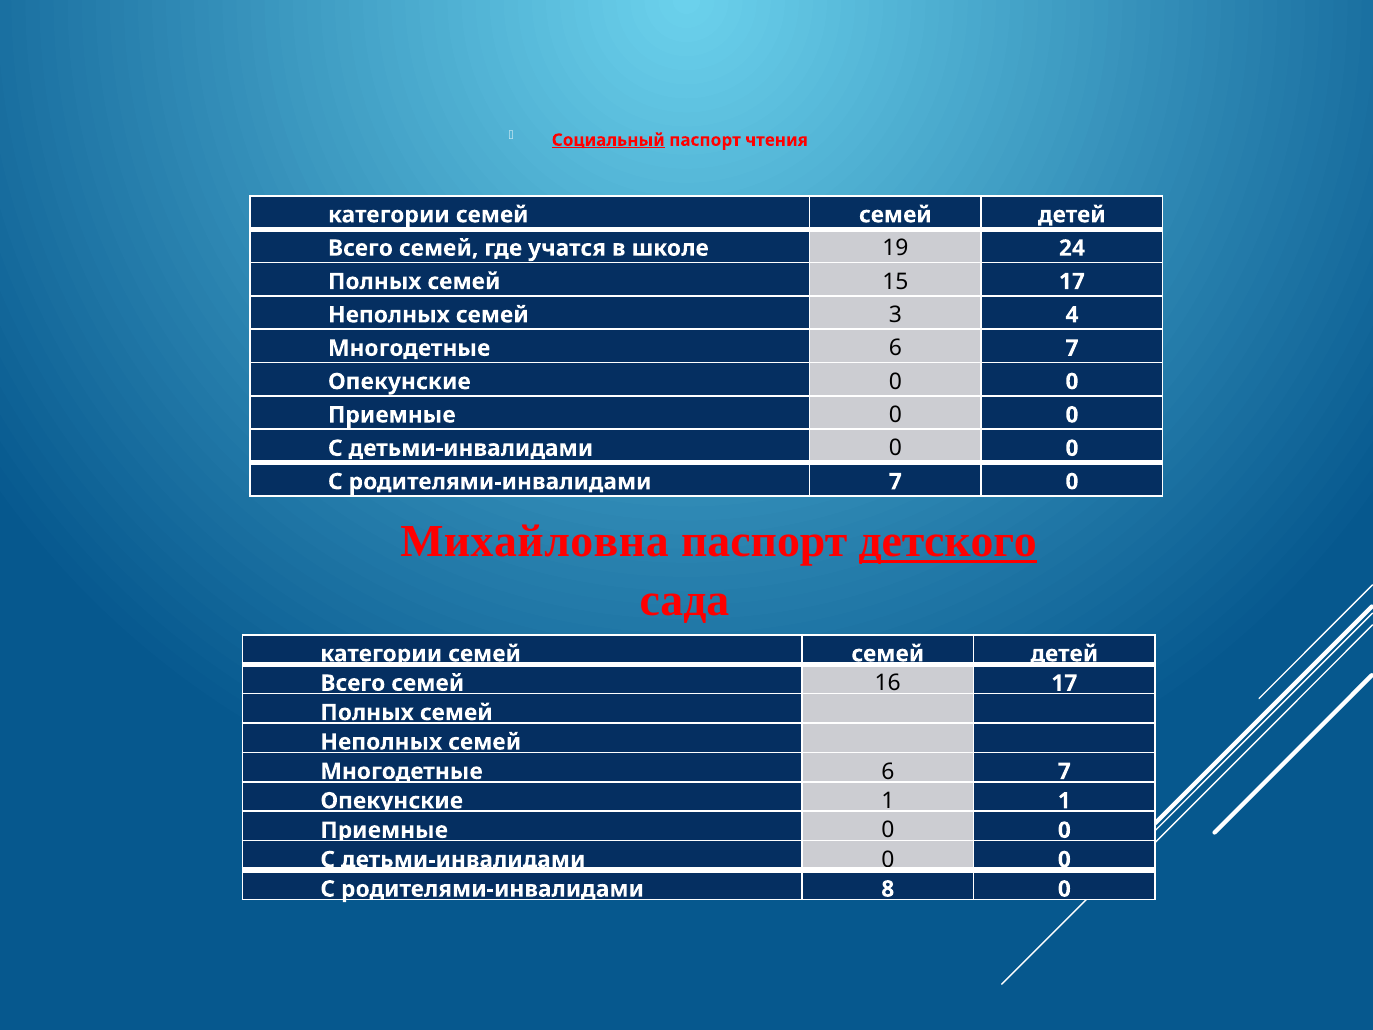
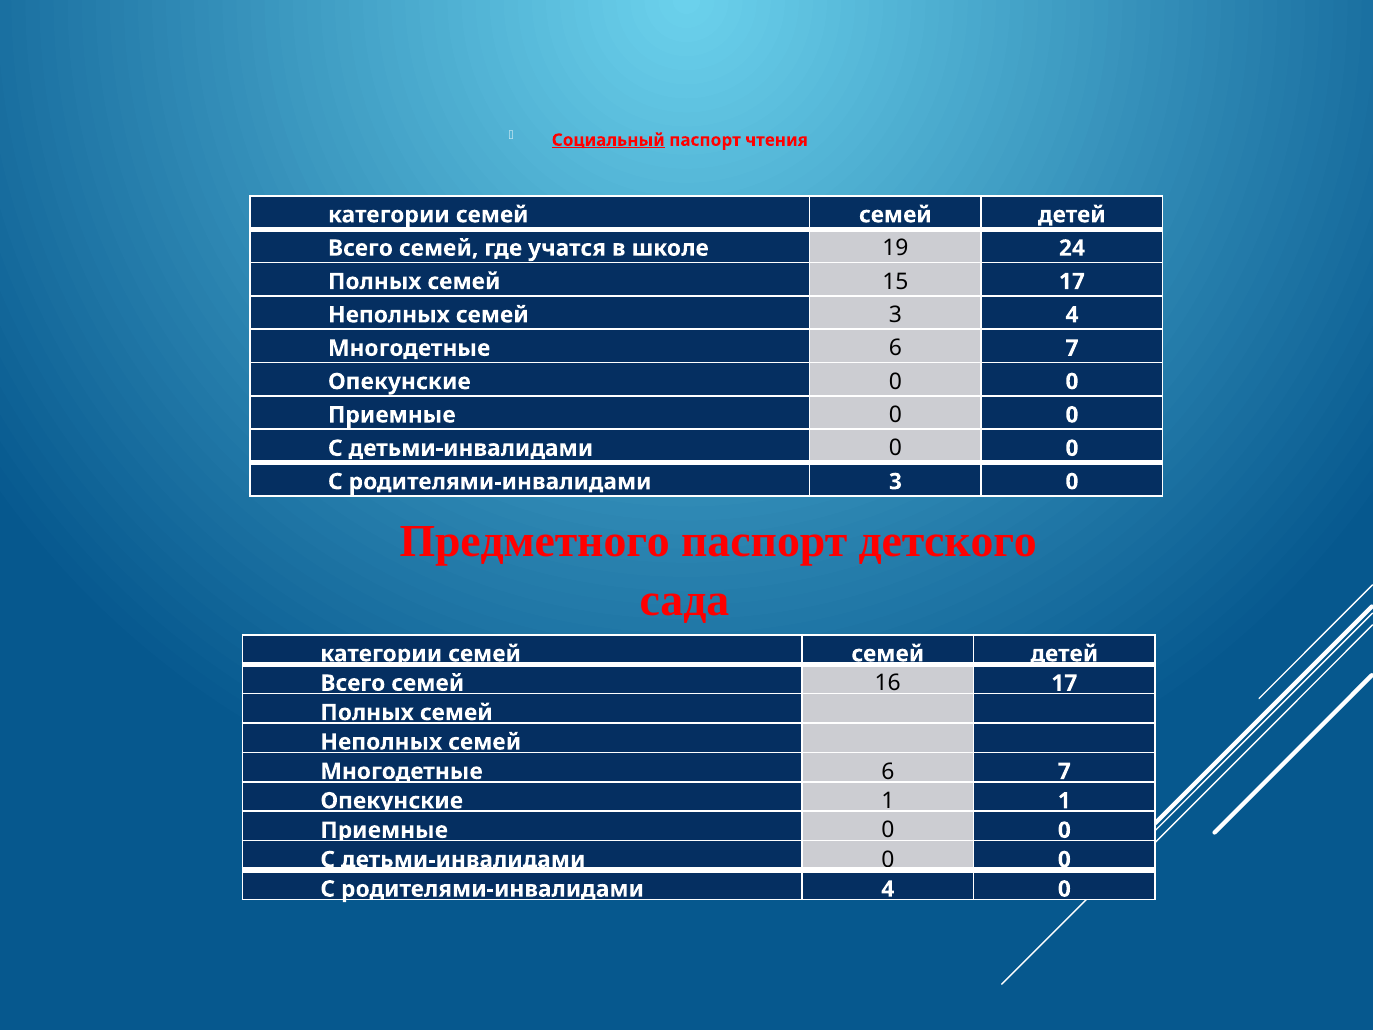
родителями-инвалидами 7: 7 -> 3 (895, 482)
Михайловна: Михайловна -> Предметного (535, 541)
детского underline: present -> none (948, 541)
родителями-инвалидами 8: 8 -> 4 (888, 889)
